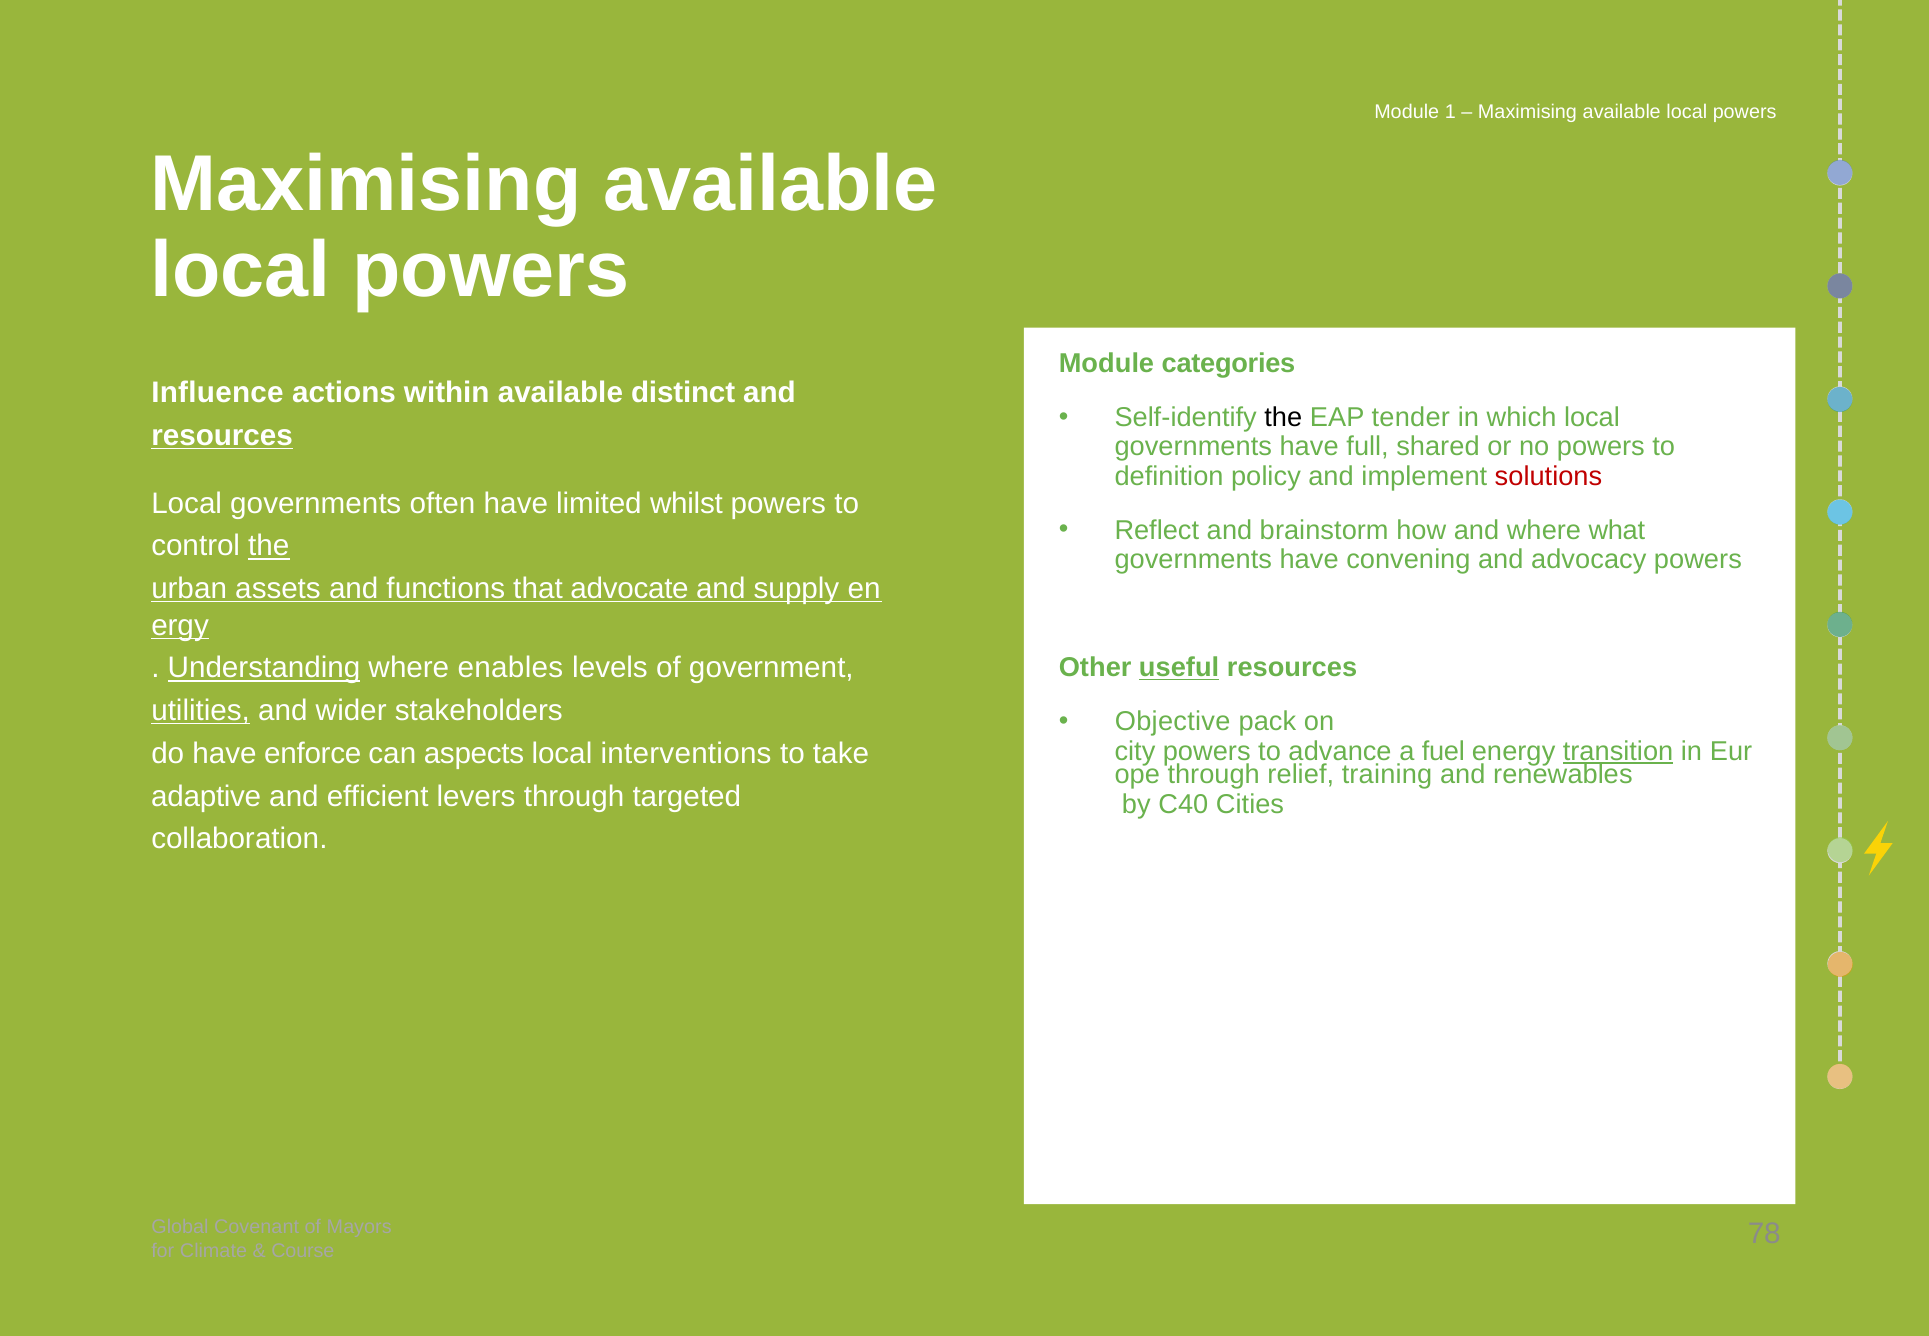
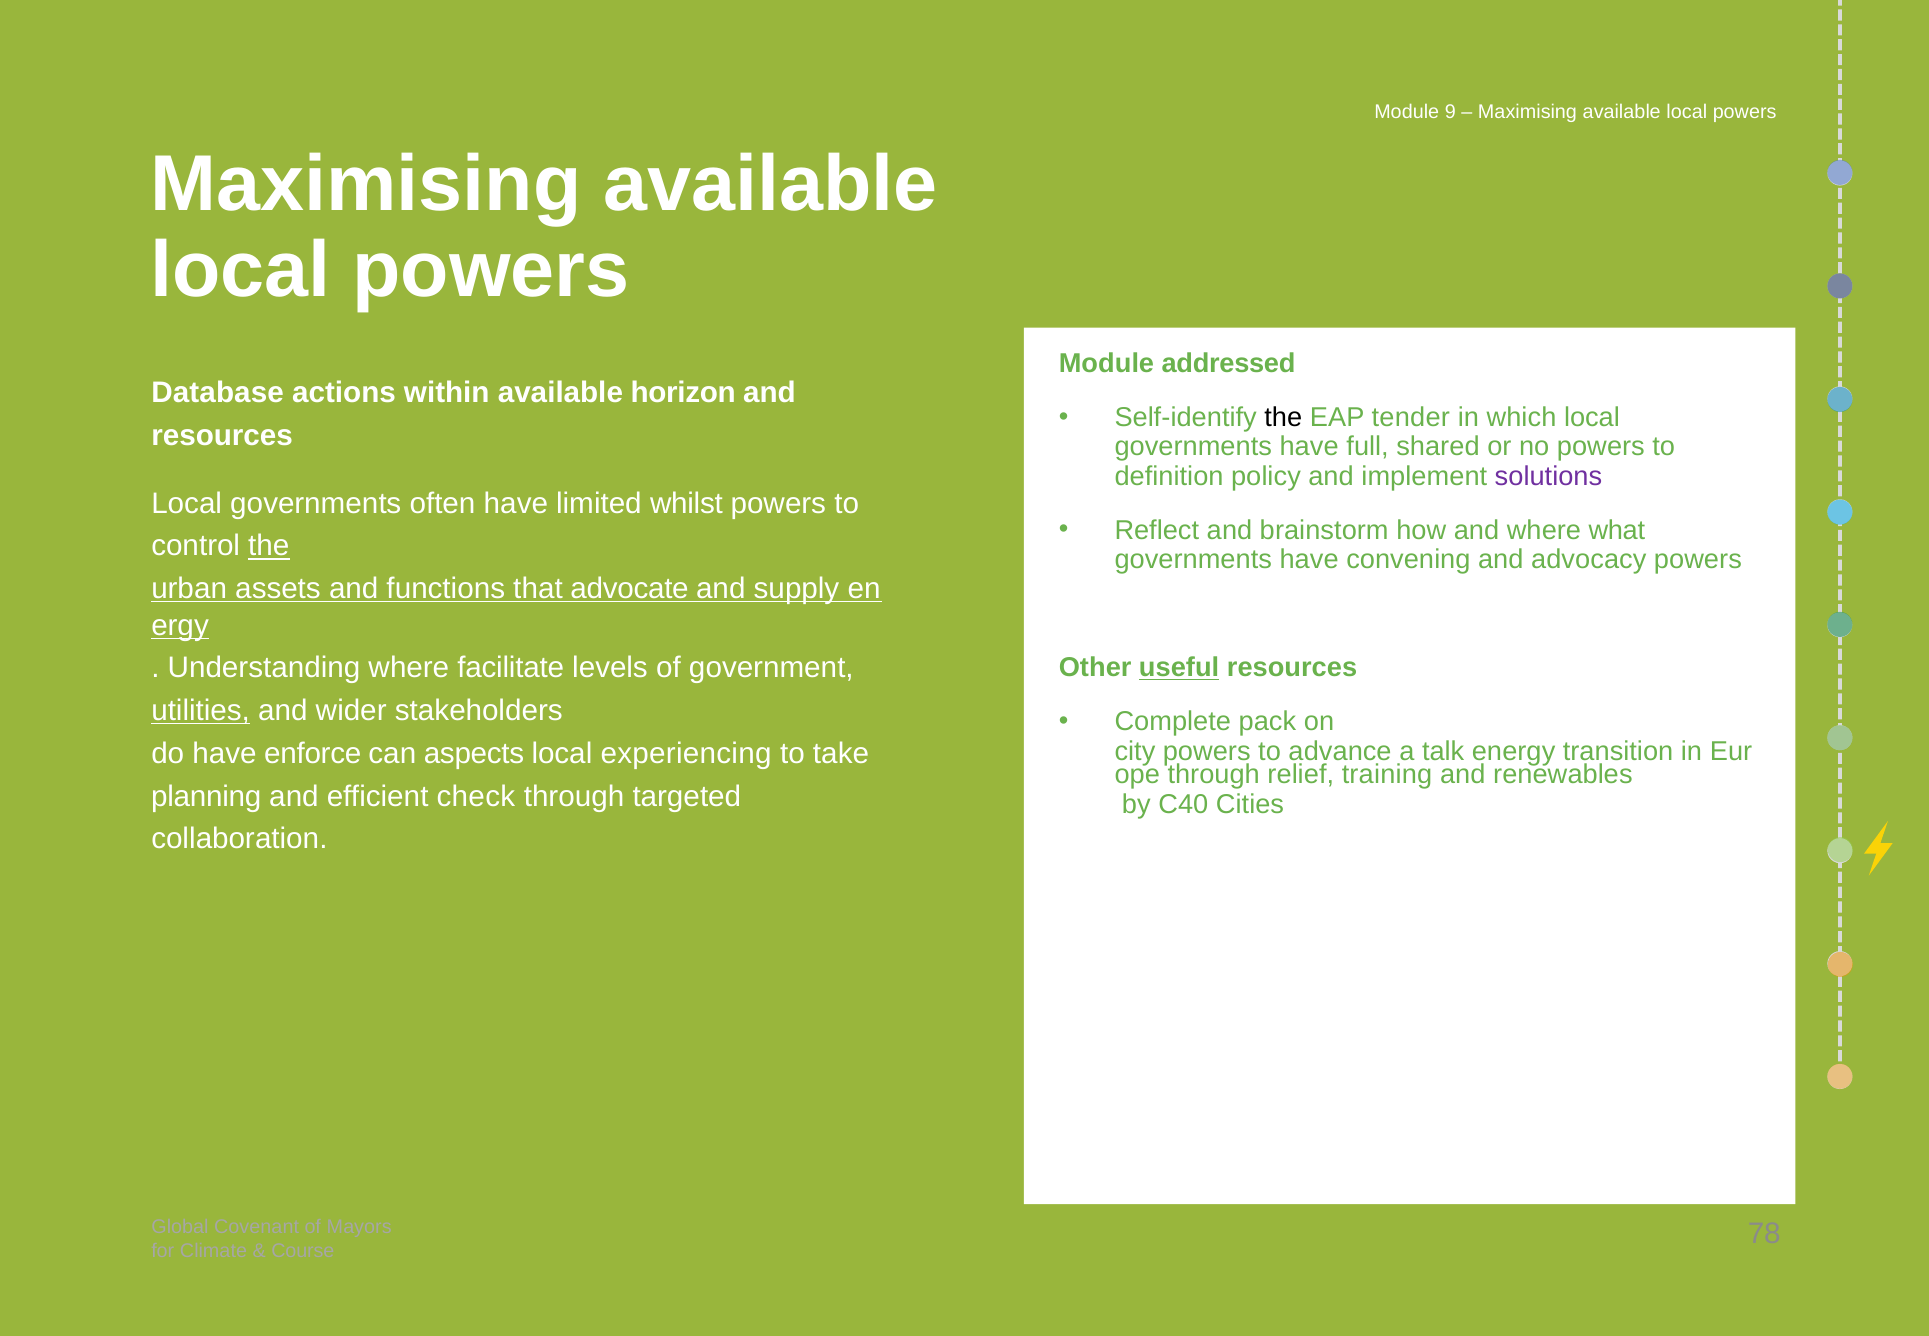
1: 1 -> 9 (1450, 112)
categories: categories -> addressed (1229, 363)
Influence: Influence -> Database (218, 393)
distinct: distinct -> horizon (683, 393)
resources underline: present -> none (222, 436)
solutions colour: red -> purple (1548, 476)
Understanding underline: present -> none (264, 668)
enables: enables -> facilitate (511, 668)
Objective: Objective -> Complete (1173, 722)
fuel: fuel -> talk (1443, 751)
transition underline: present -> none (1618, 751)
interventions: interventions -> experiencing (686, 753)
adaptive: adaptive -> planning (206, 796)
levers: levers -> check (476, 796)
